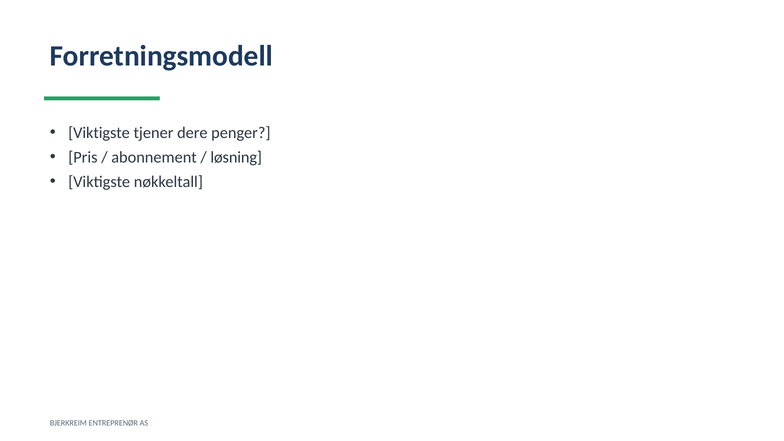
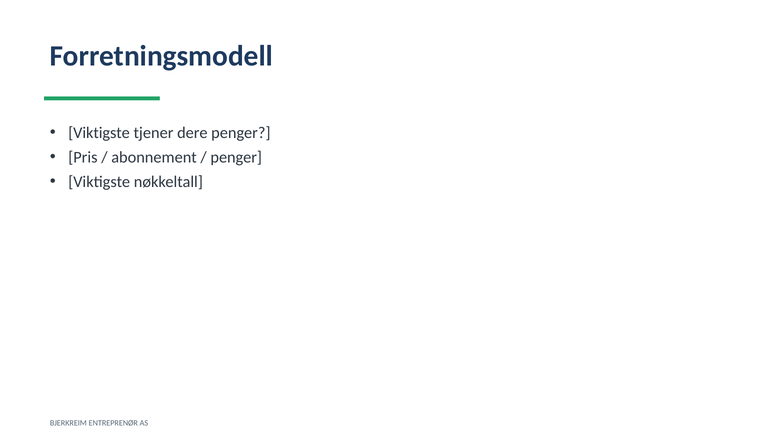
løsning: løsning -> penger (236, 157)
